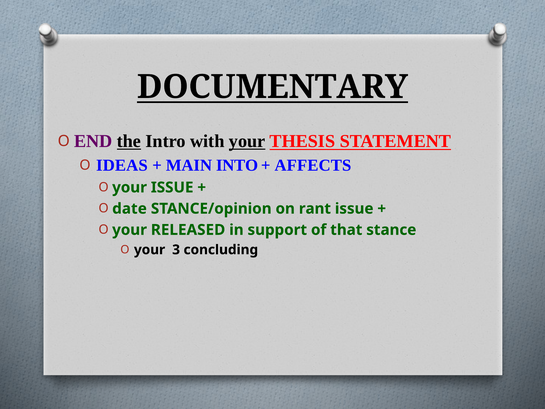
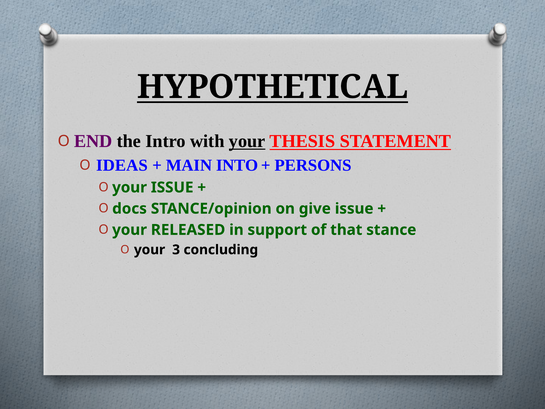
DOCUMENTARY: DOCUMENTARY -> HYPOTHETICAL (272, 87)
the underline: present -> none (129, 141)
AFFECTS: AFFECTS -> PERSONS (313, 165)
date: date -> docs (130, 209)
rant: rant -> give (315, 209)
